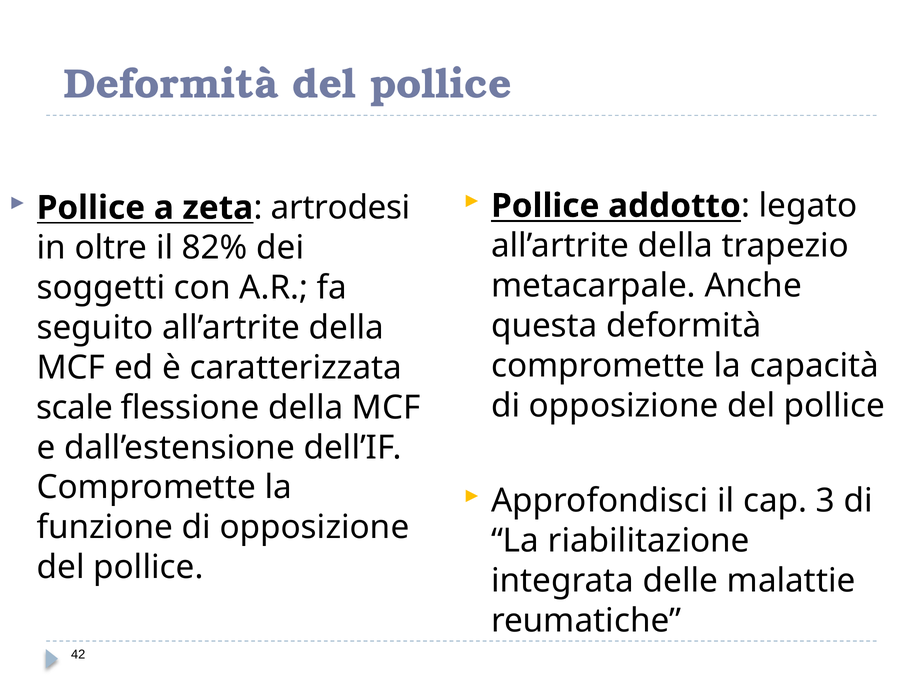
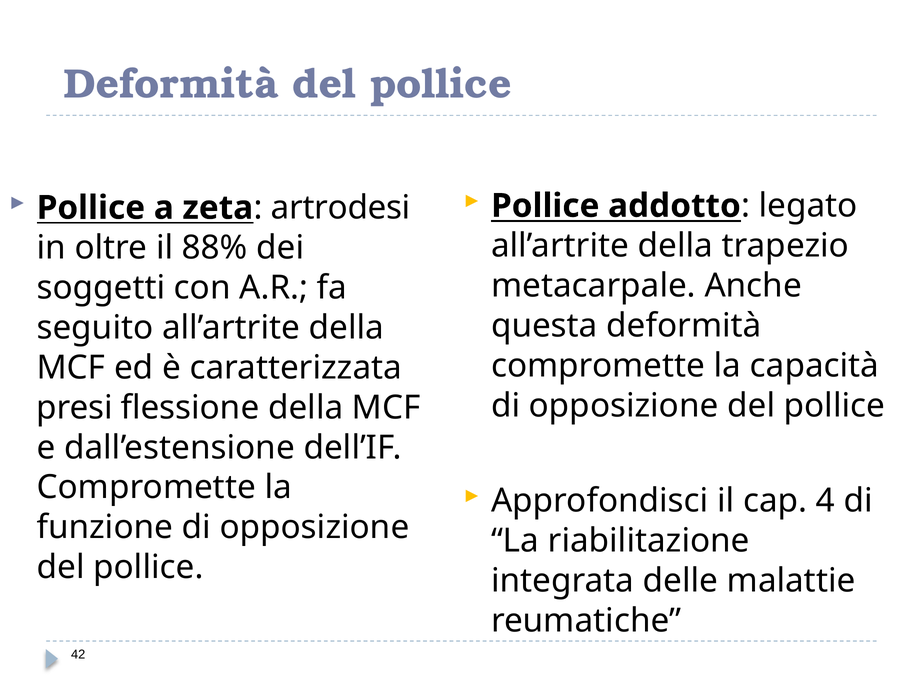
82%: 82% -> 88% (215, 248)
scale: scale -> presi (74, 408)
3: 3 -> 4 (825, 501)
